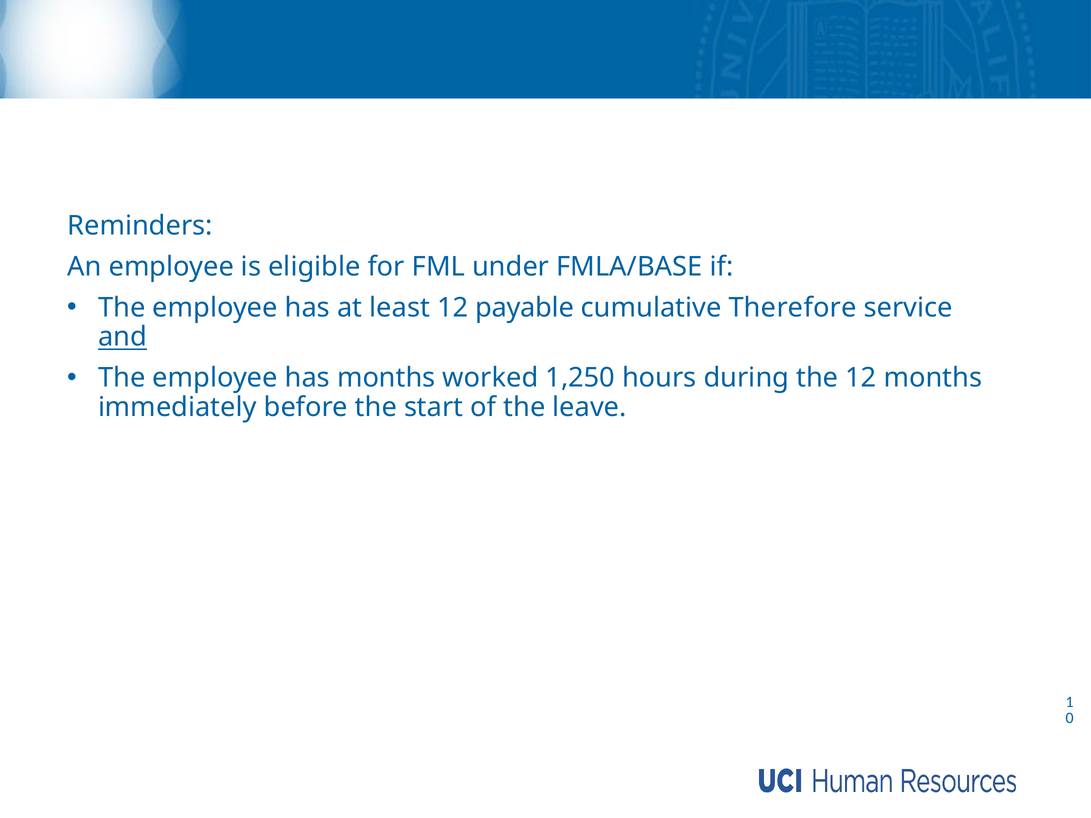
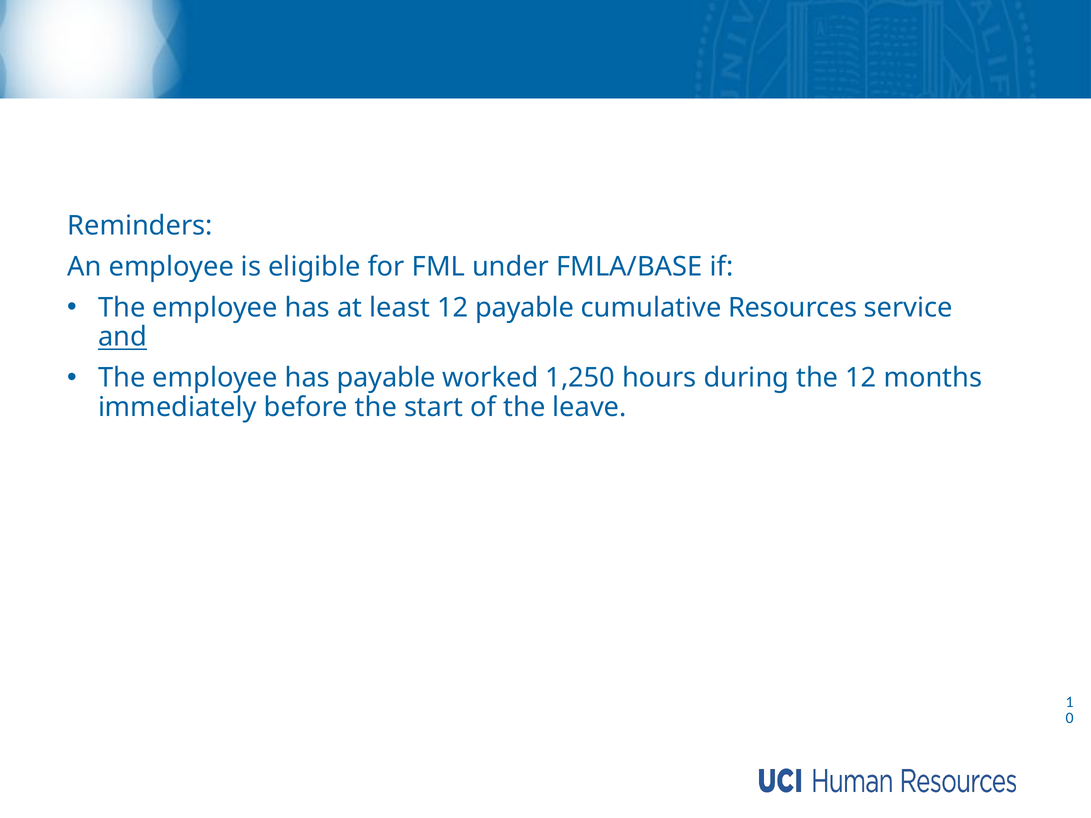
Therefore: Therefore -> Resources (793, 308)
has months: months -> payable (386, 378)
